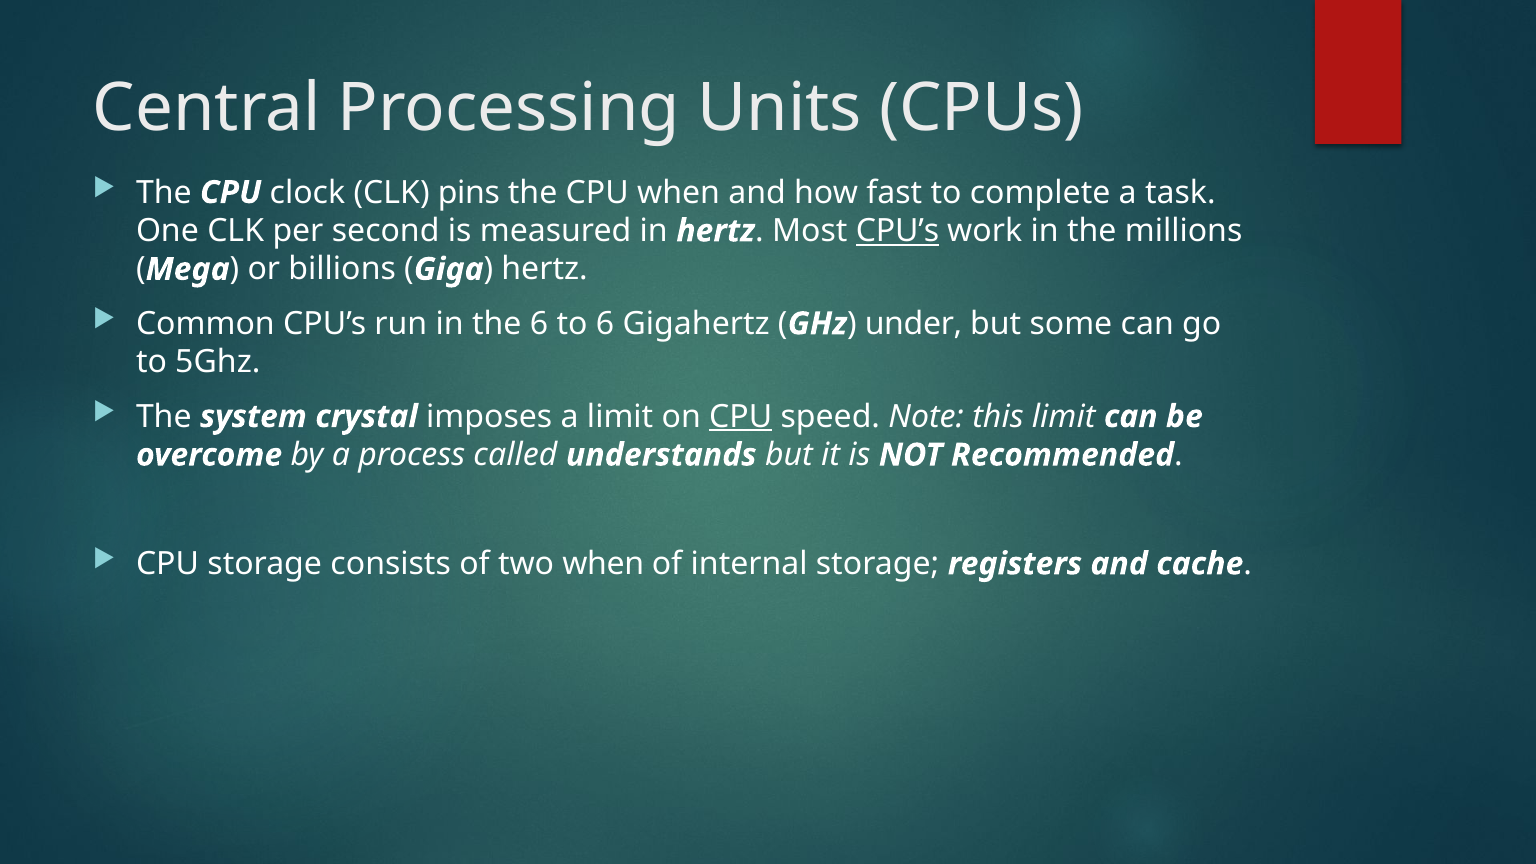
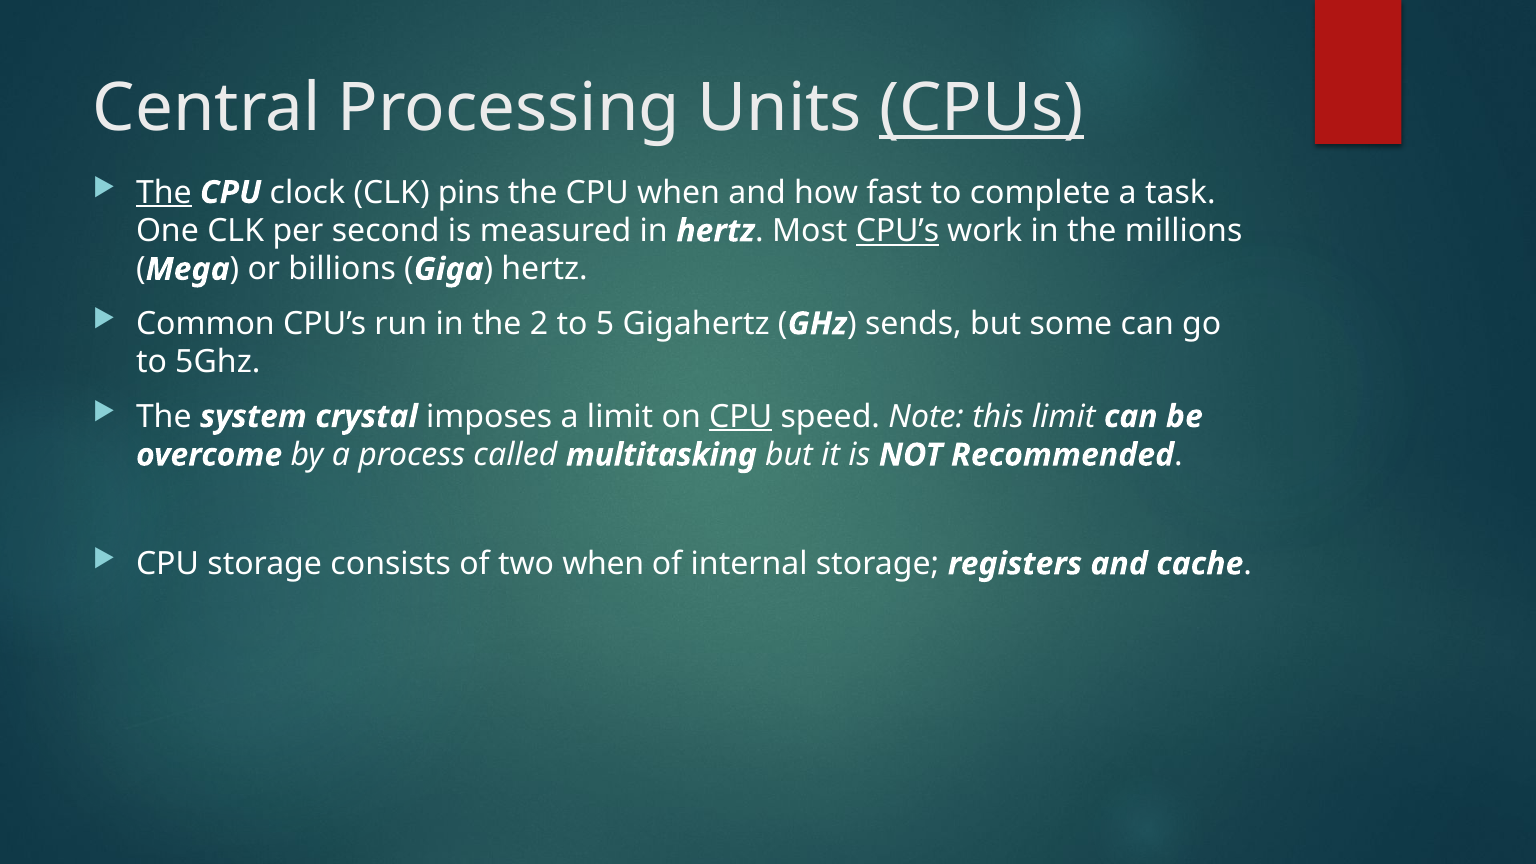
CPUs underline: none -> present (982, 108)
The underline: none -> present (164, 192)
the 6: 6 -> 2 (539, 324)
to 6: 6 -> 5 (605, 324)
under: under -> sends (913, 324)
understands: understands -> multitasking (661, 455)
